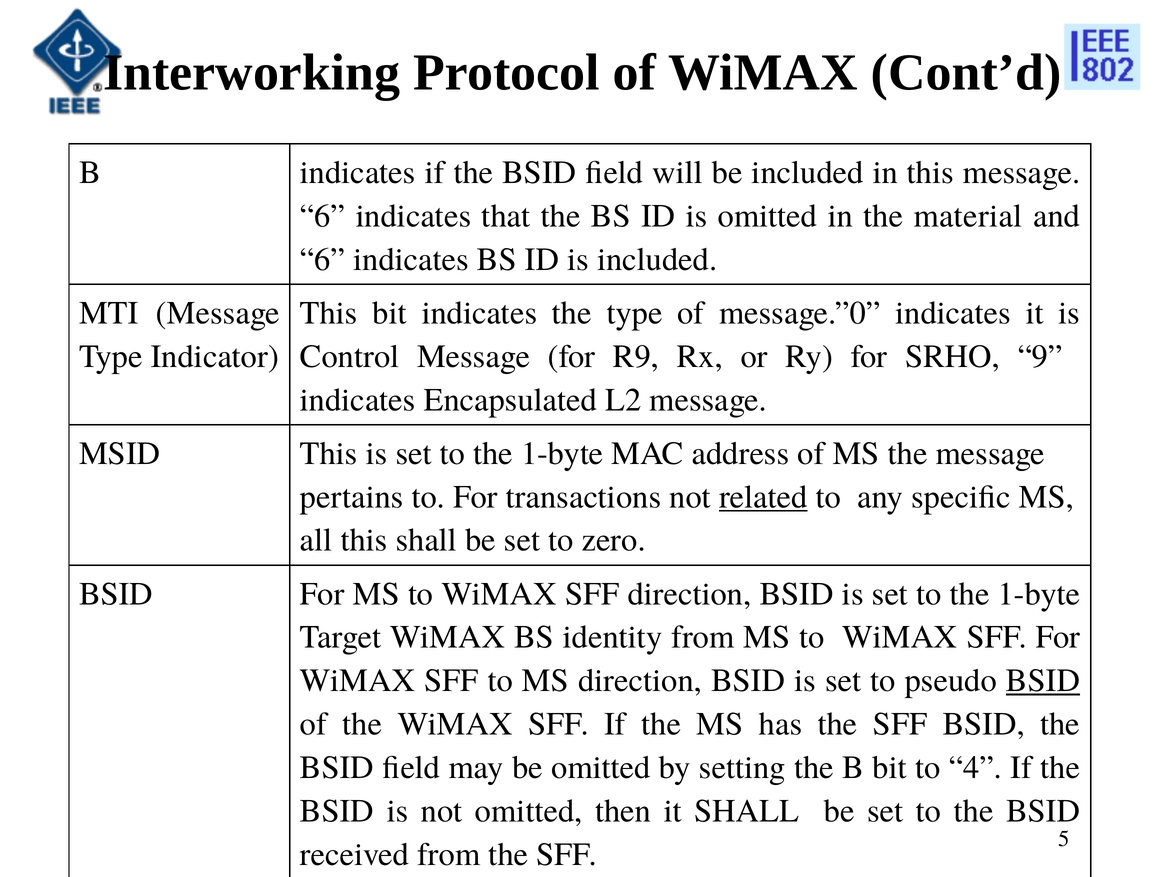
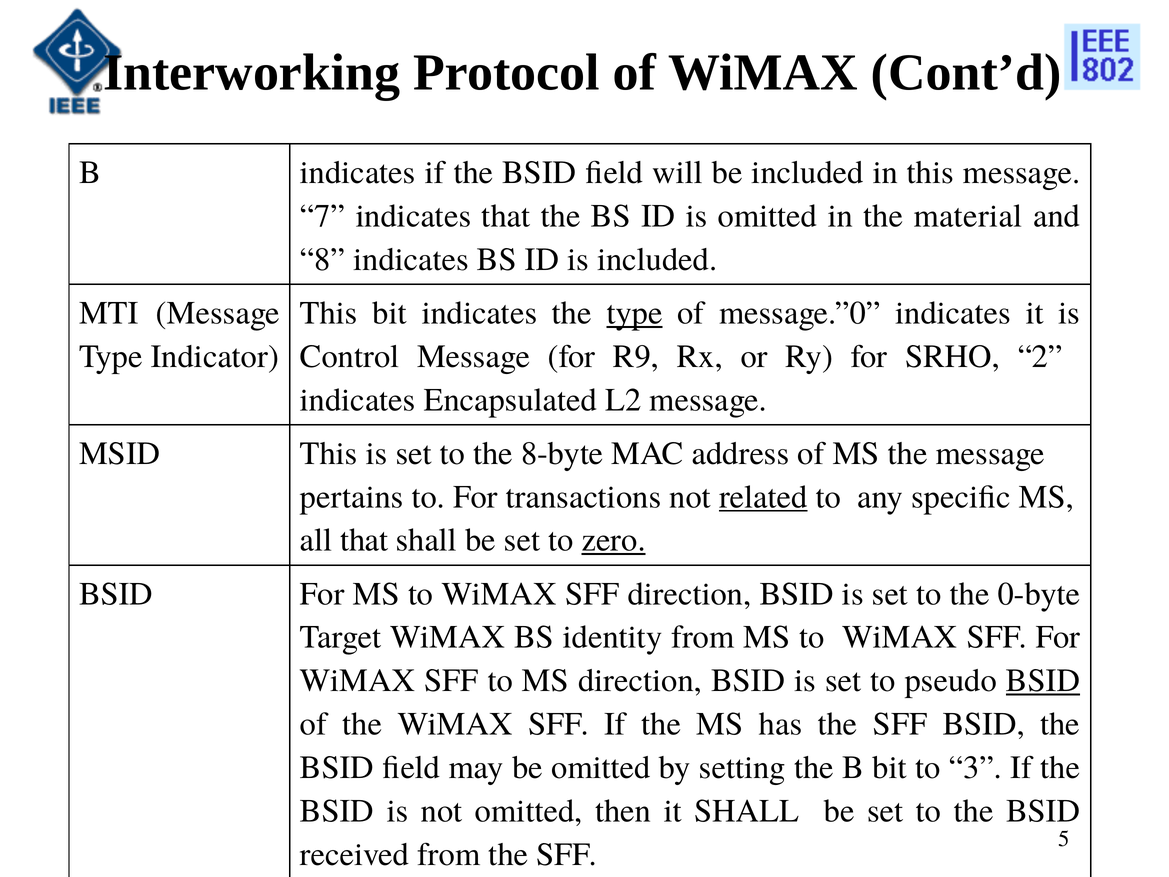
6: 6 -> 7 (323, 216)
6: 6 -> 8 (323, 259)
type underline: none -> present (635, 313)
9: 9 -> 2 (1040, 356)
1-byte: 1-byte -> 8-byte (562, 453)
all this: this -> that (364, 540)
zero underline: none -> present (614, 540)
1-byte: 1-byte -> 0-byte (1039, 594)
4: 4 -> 3 (975, 767)
